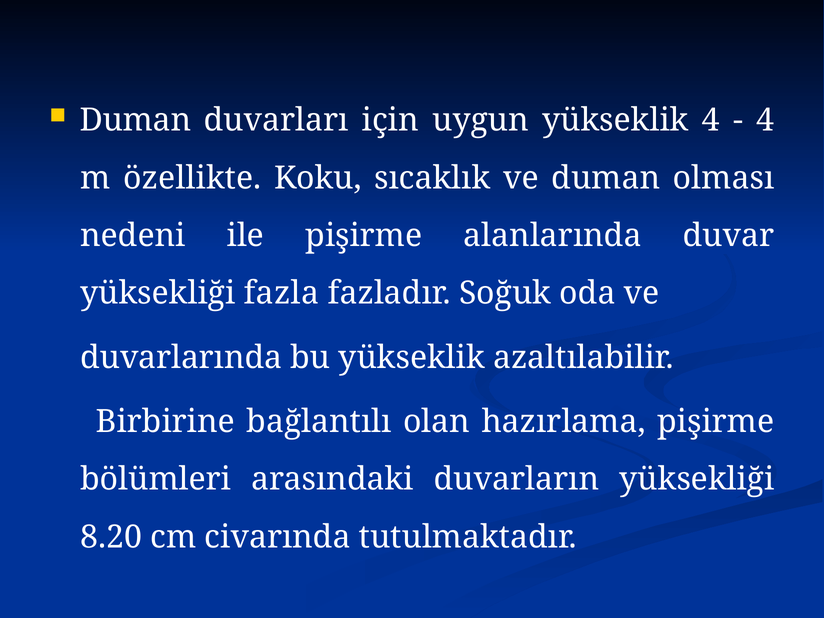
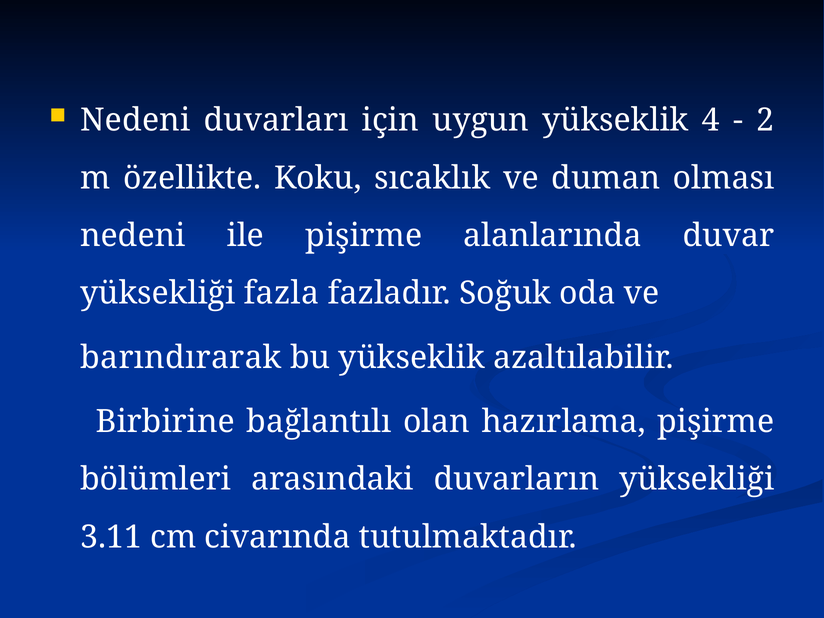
Duman: Duman -> Nedeni (135, 120)
4: 4 -> 2 (765, 120)
duvarlarında: duvarlarında -> barındırarak (181, 357)
8.20: 8.20 -> 3.11 (111, 537)
